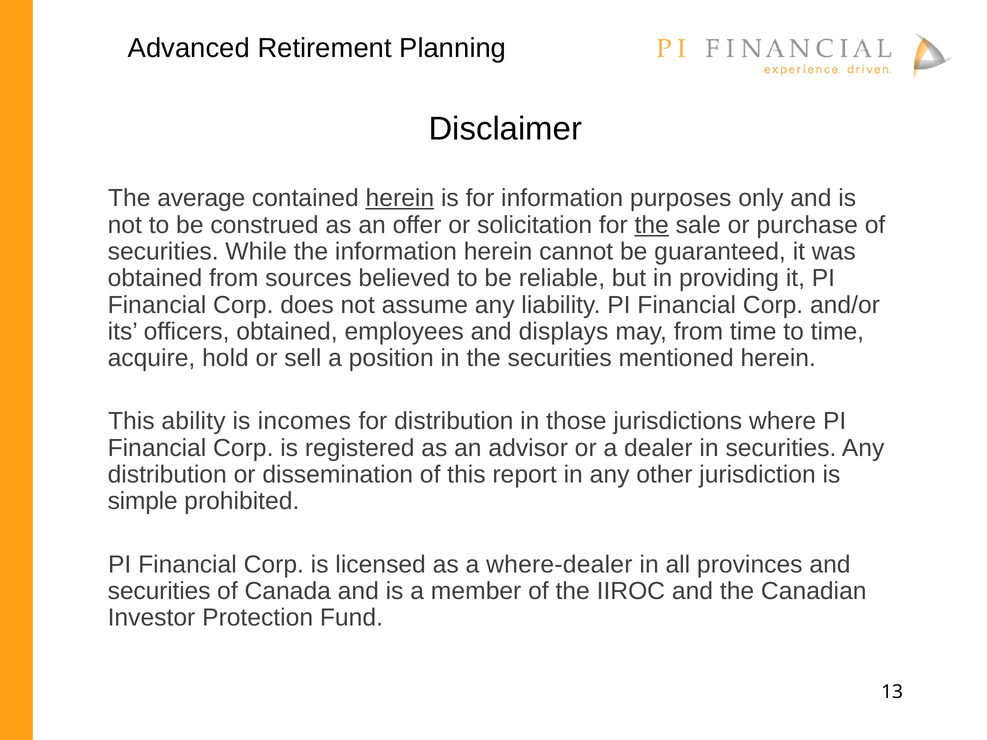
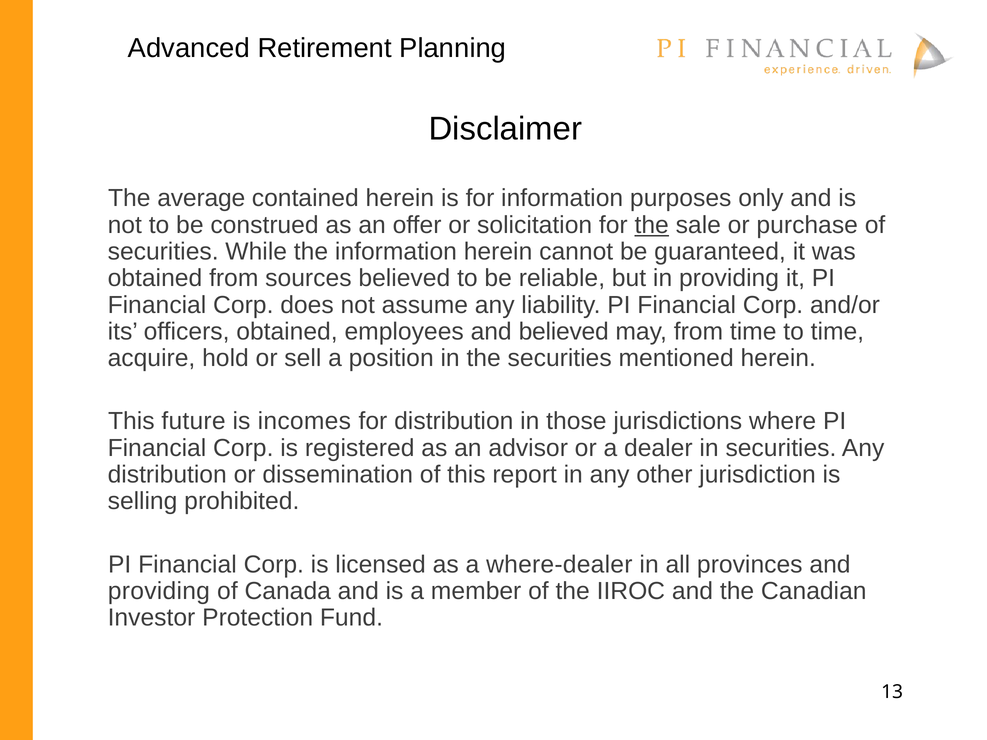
herein underline: present -> none (400, 198)
and displays: displays -> believed (564, 332)
ability: ability -> future (194, 421)
simple: simple -> selling (143, 501)
securities: securities -> providing (159, 591)
